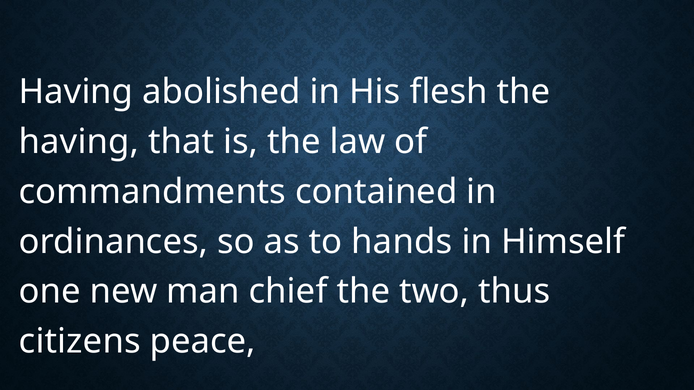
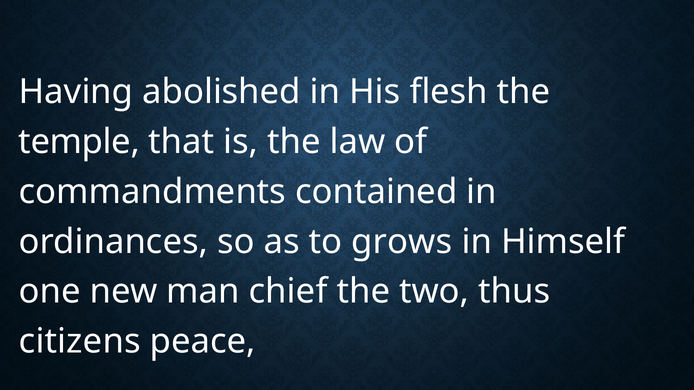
having: having -> temple (79, 142)
hands: hands -> grows (402, 242)
